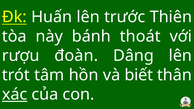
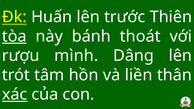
tòa underline: none -> present (14, 36)
đoàn: đoàn -> mình (76, 56)
biết: biết -> liền (139, 75)
